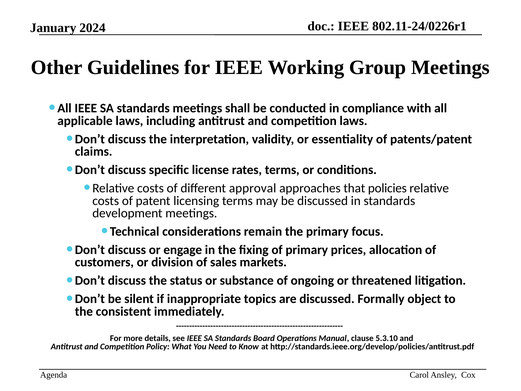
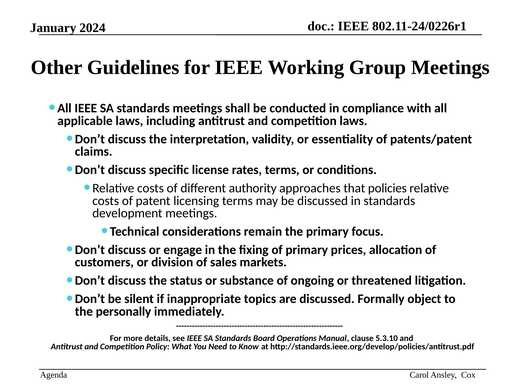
approval: approval -> authority (253, 188)
consistent: consistent -> personally (124, 311)
